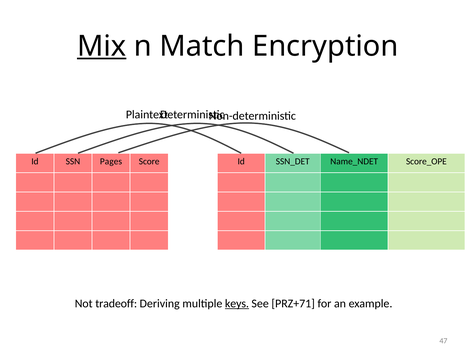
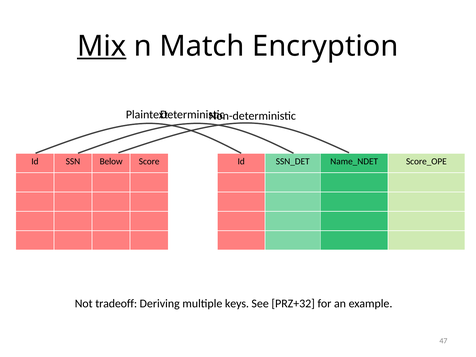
Pages: Pages -> Below (111, 162)
keys underline: present -> none (237, 304)
PRZ+71: PRZ+71 -> PRZ+32 (293, 304)
